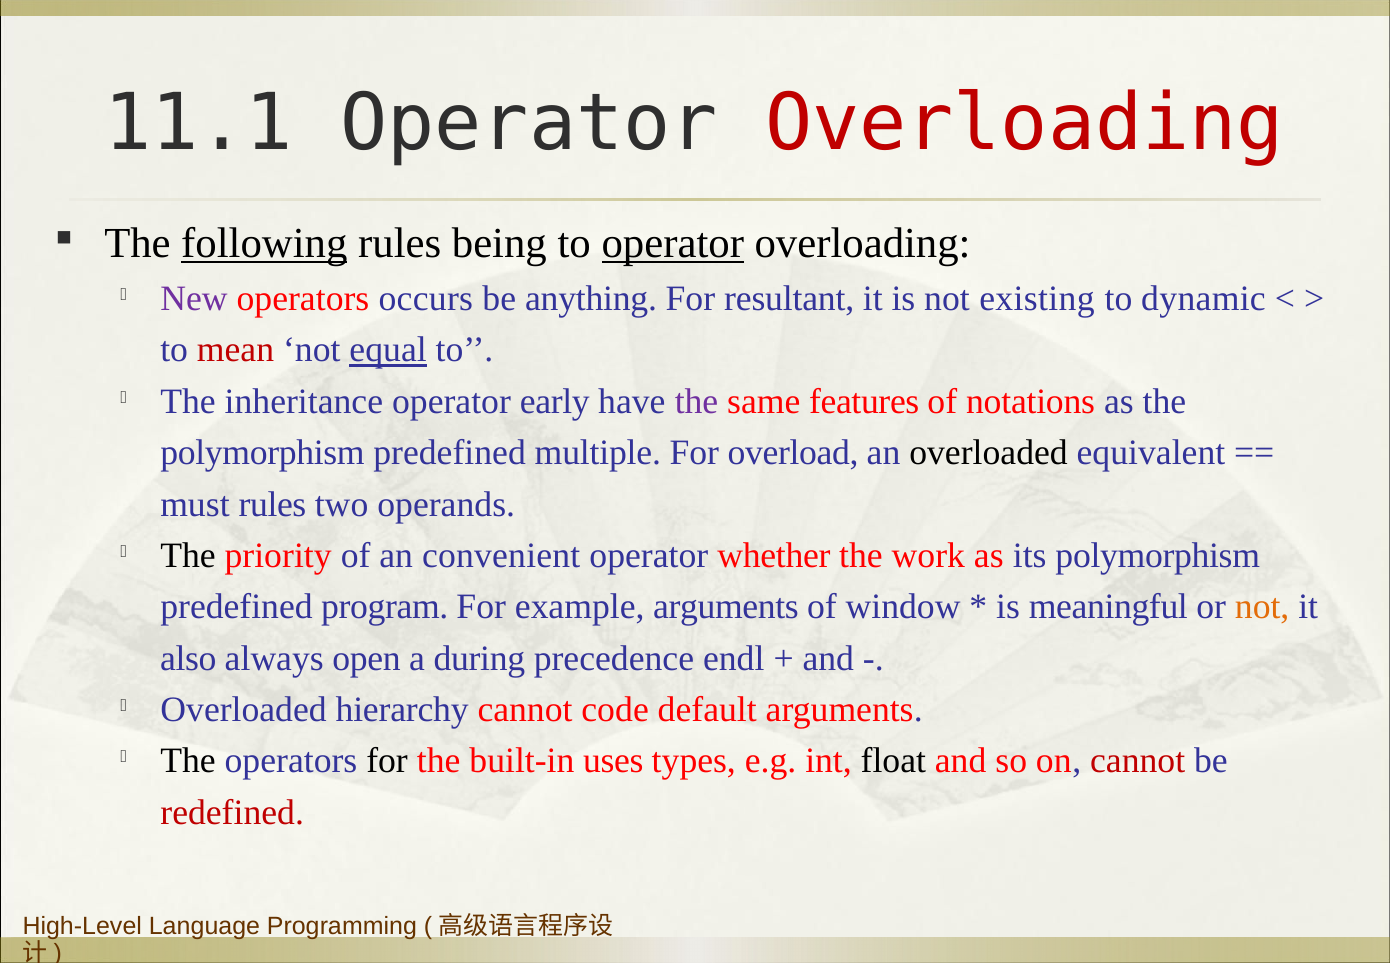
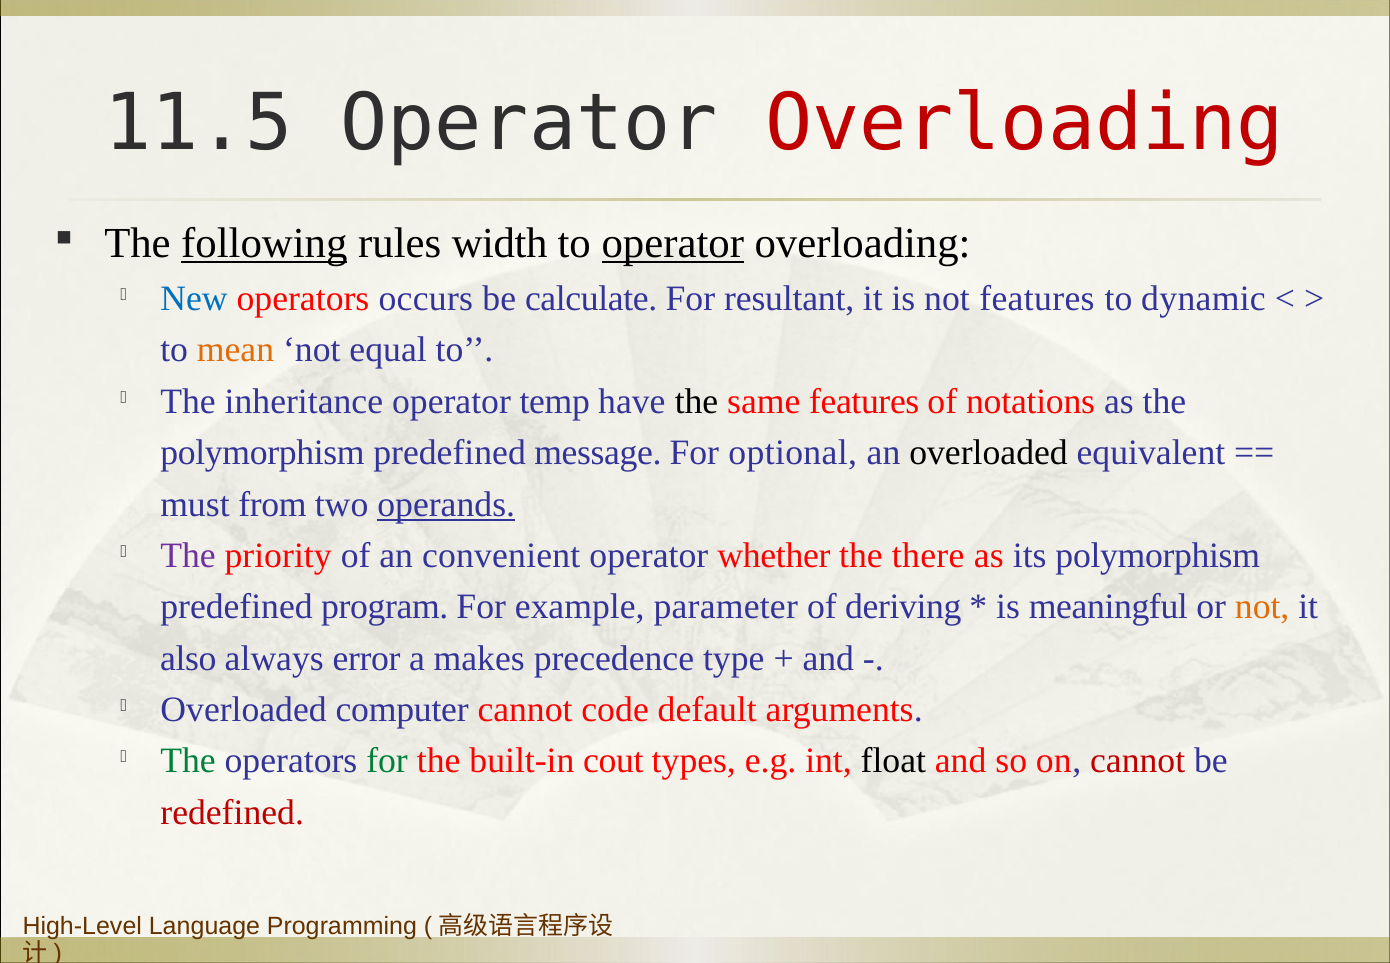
11.1: 11.1 -> 11.5 (199, 123)
being: being -> width (500, 244)
New colour: purple -> blue (194, 299)
anything: anything -> calculate (591, 299)
not existing: existing -> features (1037, 299)
mean colour: red -> orange (236, 350)
equal underline: present -> none (388, 350)
early: early -> temp (555, 401)
the colour: purple -> black (697, 401)
multiple: multiple -> message (598, 453)
overload: overload -> optional (793, 453)
must rules: rules -> from (272, 504)
operands underline: none -> present (446, 504)
The colour: black -> purple (188, 555)
work: work -> there (928, 555)
example arguments: arguments -> parameter (726, 607)
window: window -> deriving (903, 607)
open: open -> error (367, 658)
during: during -> makes (479, 658)
endl: endl -> type (734, 658)
hierarchy: hierarchy -> computer (402, 709)
The colour: black -> green (188, 761)
for colour: black -> green (387, 761)
uses: uses -> cout (613, 761)
